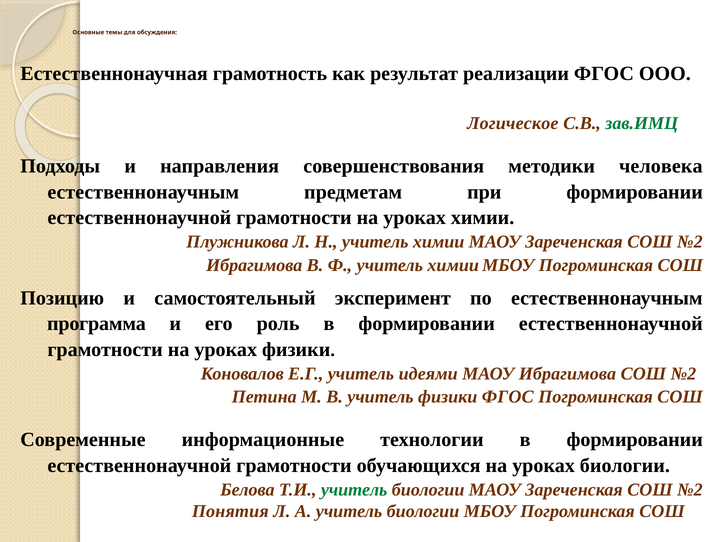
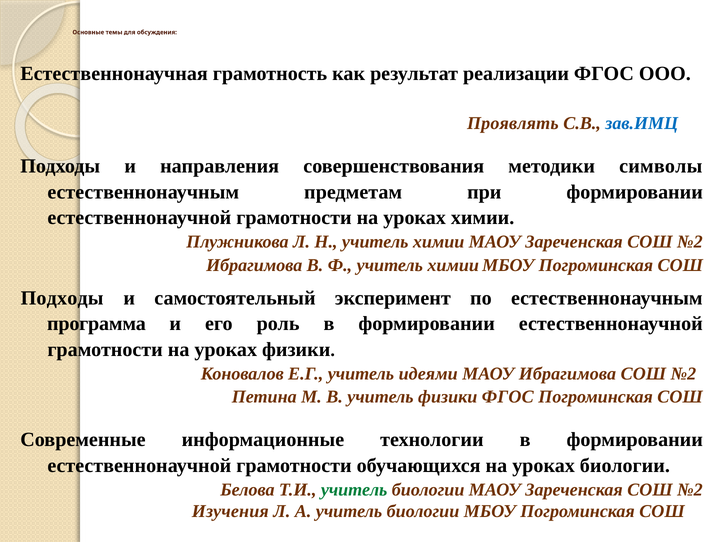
Логическое: Логическое -> Проявлять (513, 123)
зав.ИМЦ colour: green -> blue (642, 123)
человека: человека -> символы (661, 166)
Позицию: Позицию -> Подходы (62, 298)
Понятия: Понятия -> Изучения (230, 511)
